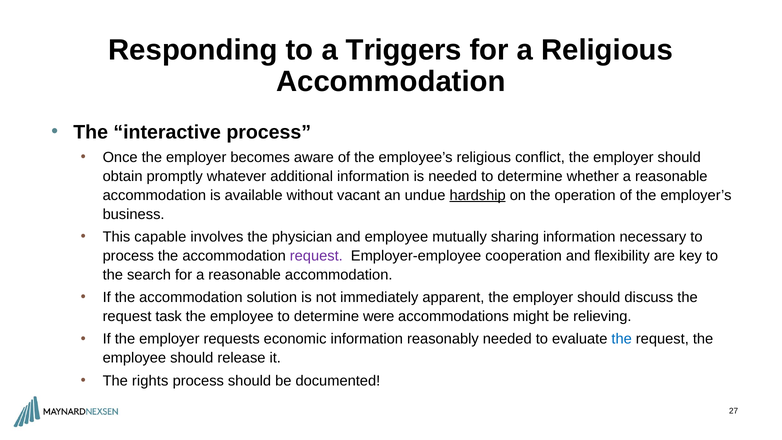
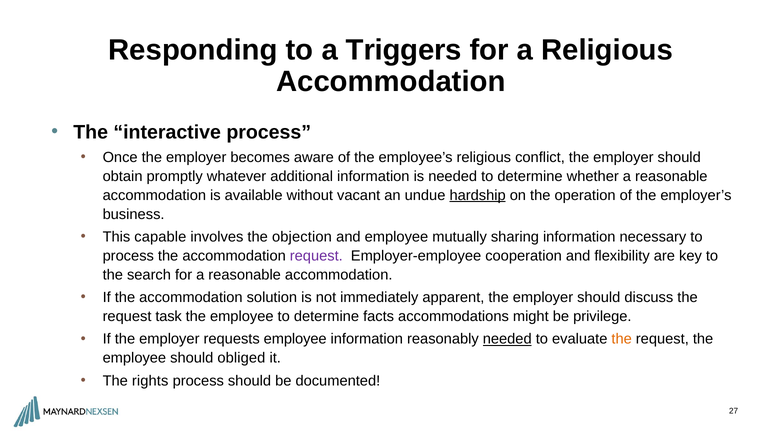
physician: physician -> objection (302, 237)
were: were -> facts (379, 316)
relieving: relieving -> privilege (602, 316)
requests economic: economic -> employee (295, 339)
needed underline: none -> present (507, 339)
the colour: blue -> orange (622, 339)
release: release -> obliged (241, 358)
